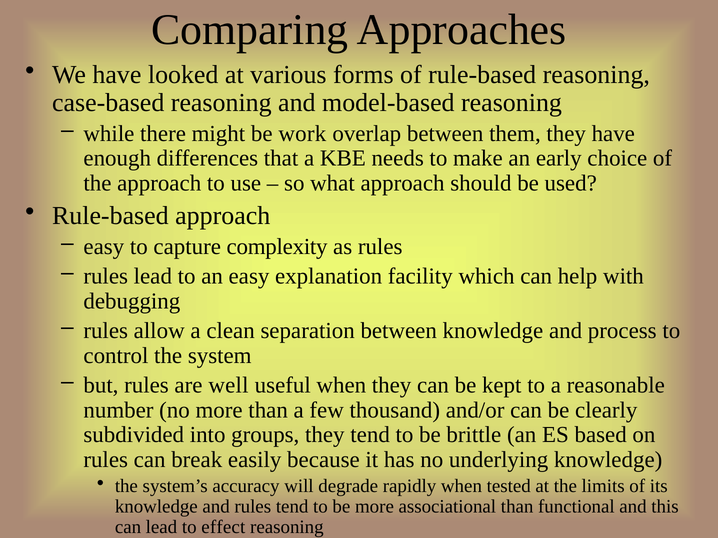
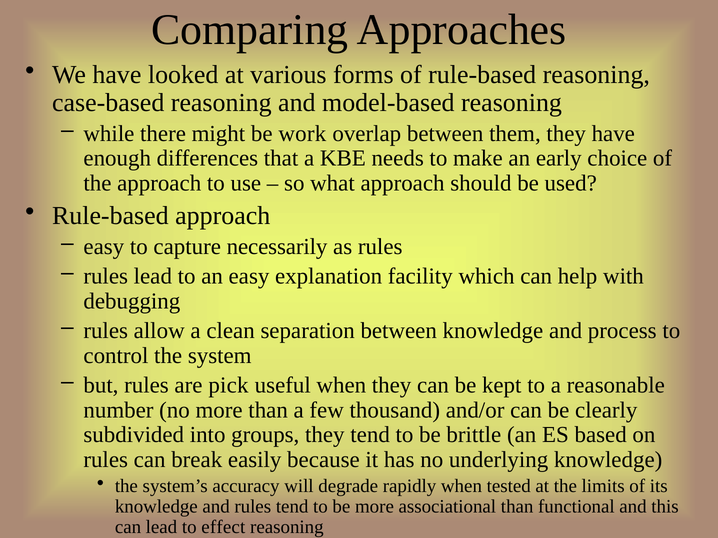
complexity: complexity -> necessarily (277, 247)
well: well -> pick (228, 386)
